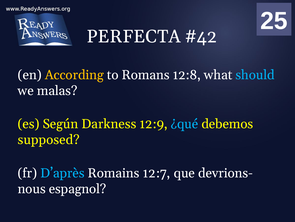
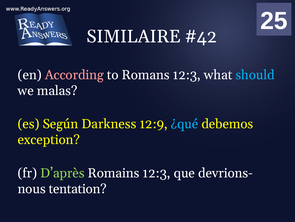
PERFECTA: PERFECTA -> SIMILAIRE (134, 36)
According colour: yellow -> pink (74, 75)
Romans 12:8: 12:8 -> 12:3 (187, 75)
supposed: supposed -> exception (49, 139)
D’après colour: light blue -> light green (62, 172)
Romains 12:7: 12:7 -> 12:3 (157, 172)
espagnol: espagnol -> tentation (78, 188)
